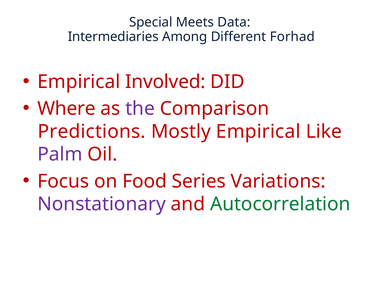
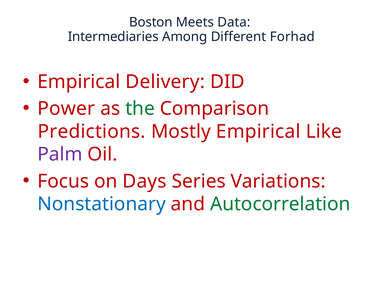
Special: Special -> Boston (151, 22)
Involved: Involved -> Delivery (165, 82)
Where: Where -> Power (66, 109)
the colour: purple -> green (140, 109)
Food: Food -> Days (144, 181)
Nonstationary colour: purple -> blue (102, 204)
